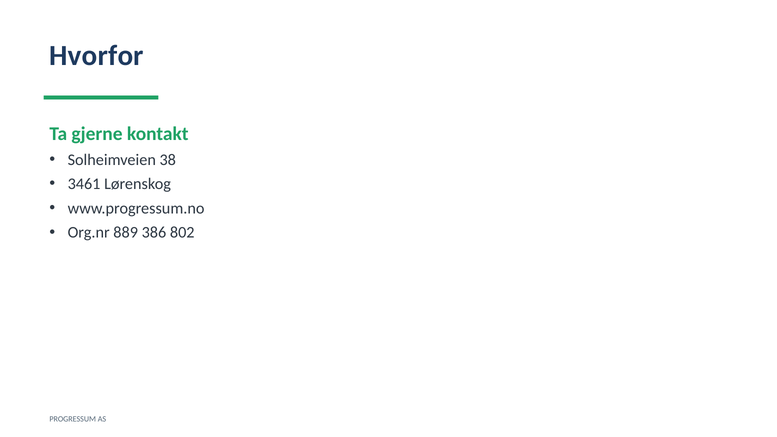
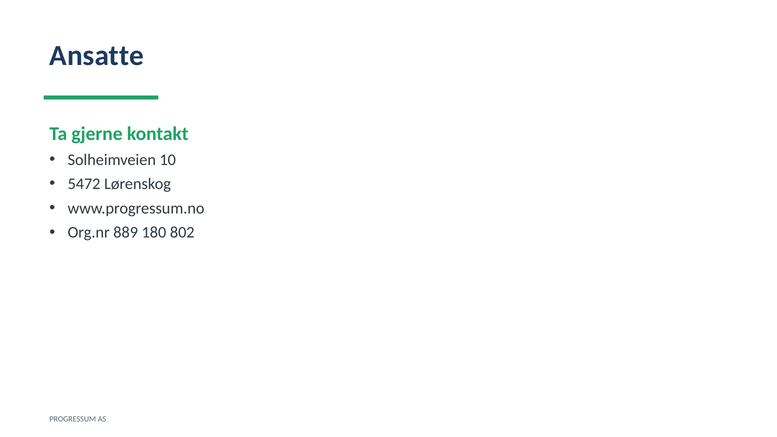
Hvorfor: Hvorfor -> Ansatte (97, 55)
38: 38 -> 10 (168, 160)
3461: 3461 -> 5472 (84, 184)
386: 386 -> 180 (154, 233)
